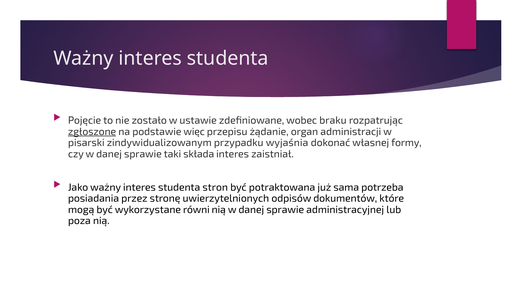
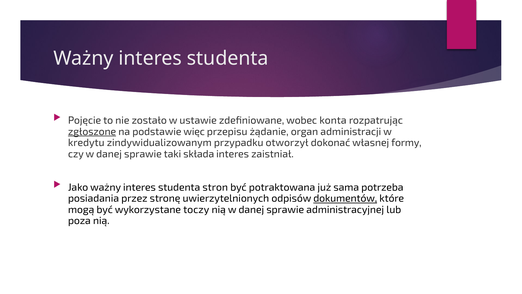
braku: braku -> konta (333, 120)
pisarski: pisarski -> kredytu (86, 143)
wyjaśnia: wyjaśnia -> otworzył (287, 143)
dokumentów underline: none -> present (345, 198)
równi: równi -> toczy (196, 209)
